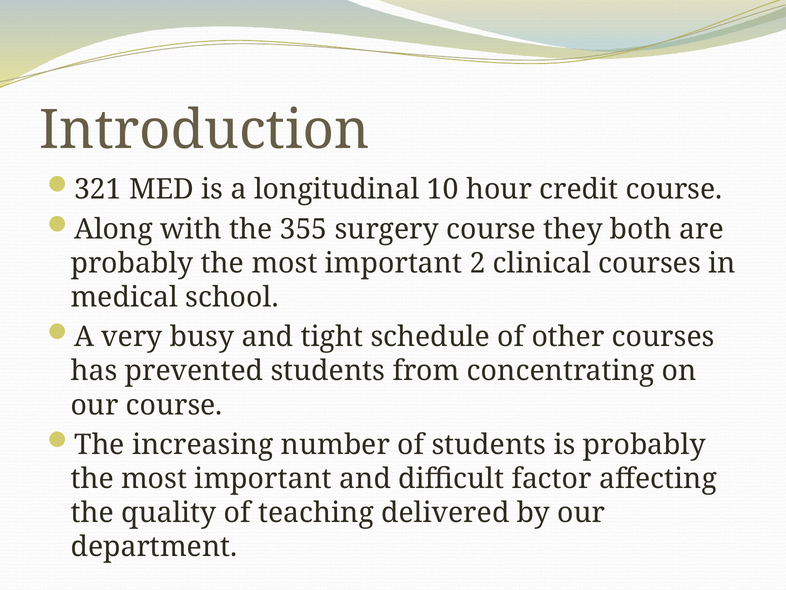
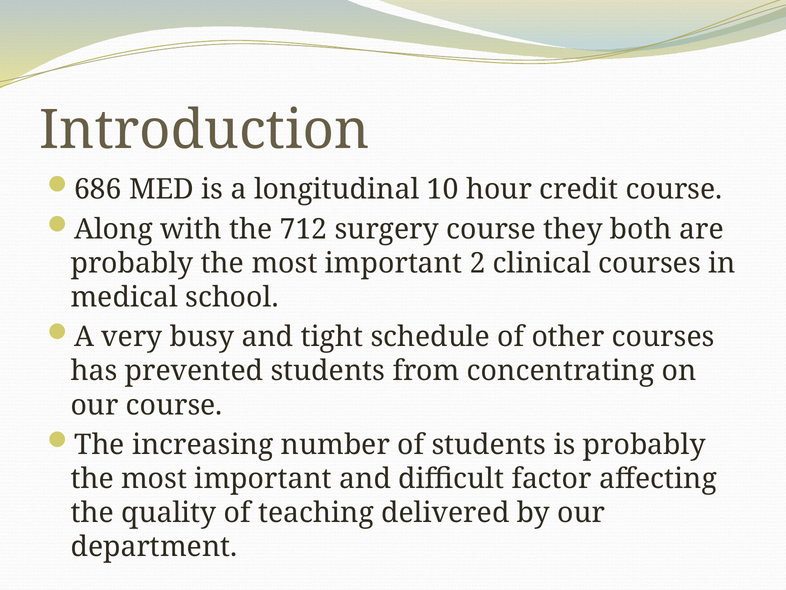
321: 321 -> 686 (98, 189)
355: 355 -> 712 (304, 229)
